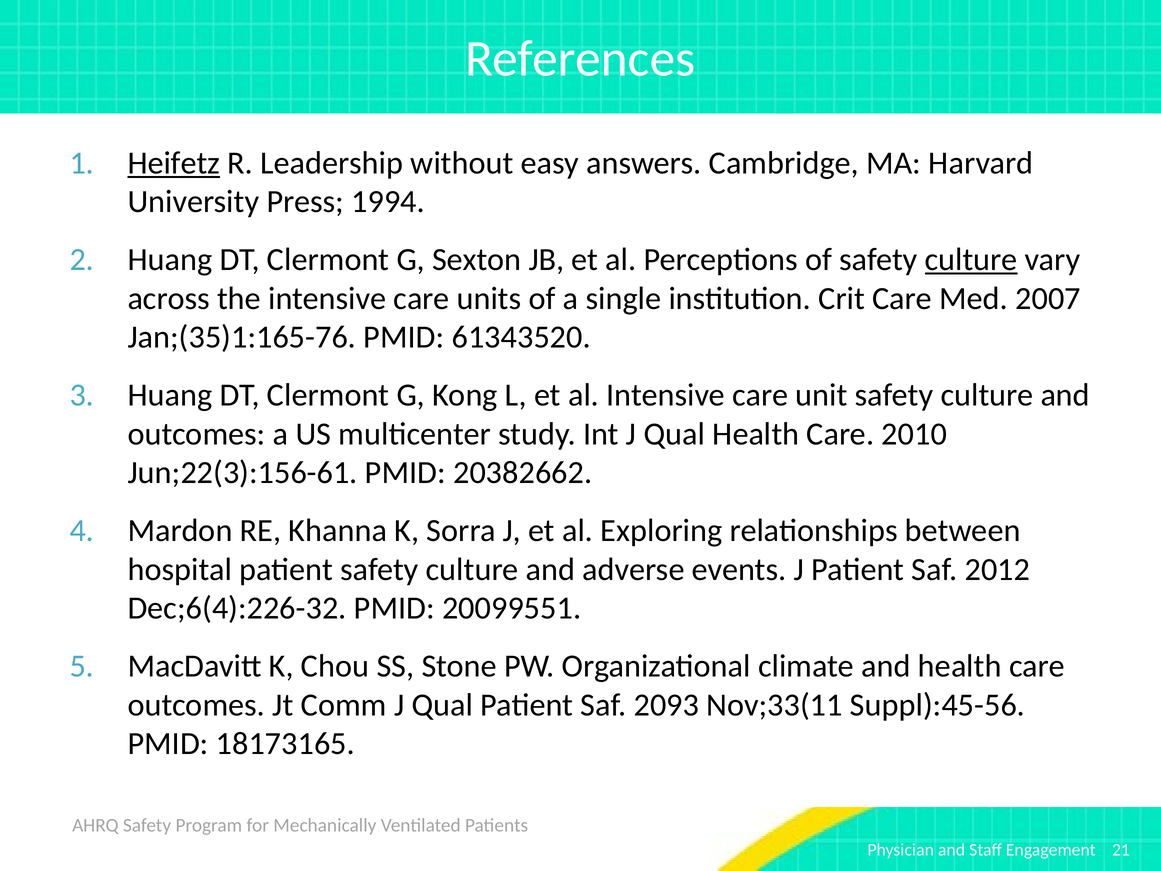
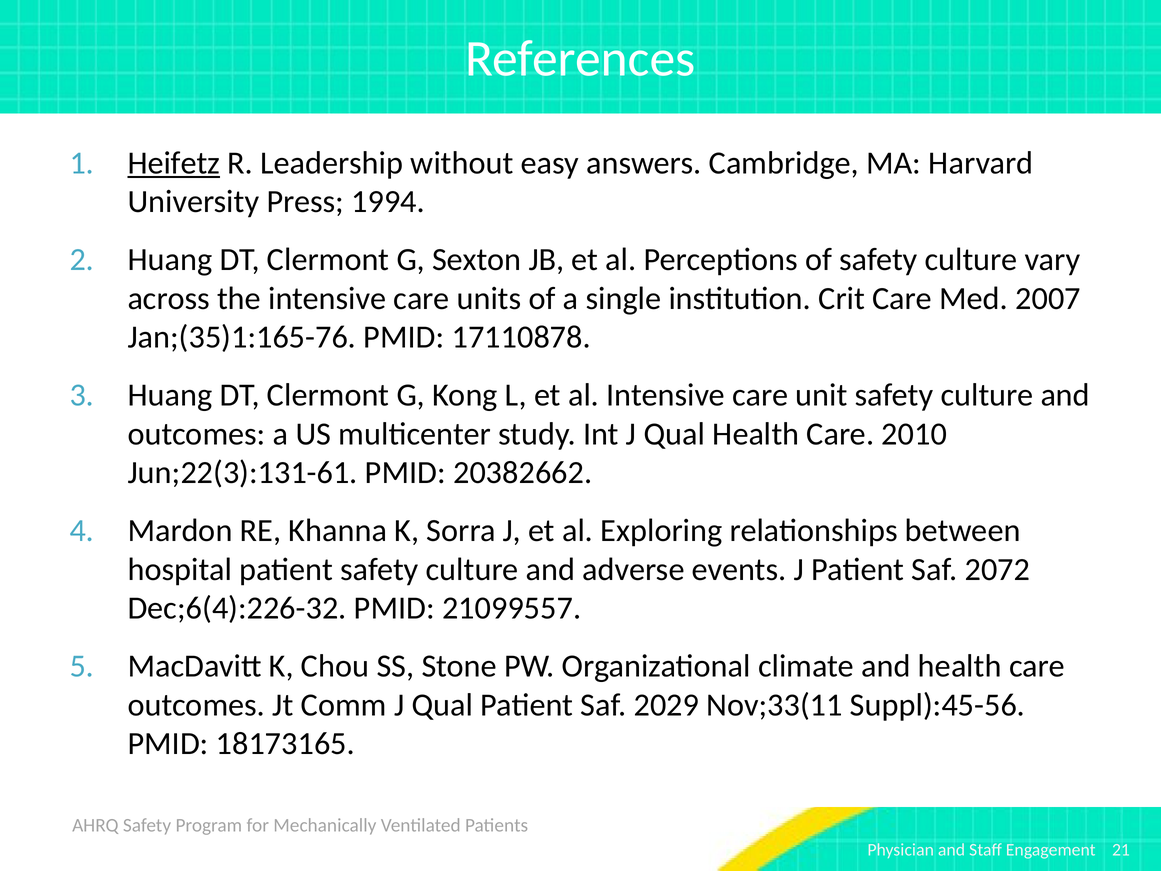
culture underline: present -> none (971, 260)
61343520: 61343520 -> 17110878 (521, 337)
Jun;22(3):156-61: Jun;22(3):156-61 -> Jun;22(3):131-61 (243, 473)
2012: 2012 -> 2072 (997, 569)
20099551: 20099551 -> 21099557 (512, 608)
2093: 2093 -> 2029 (666, 705)
